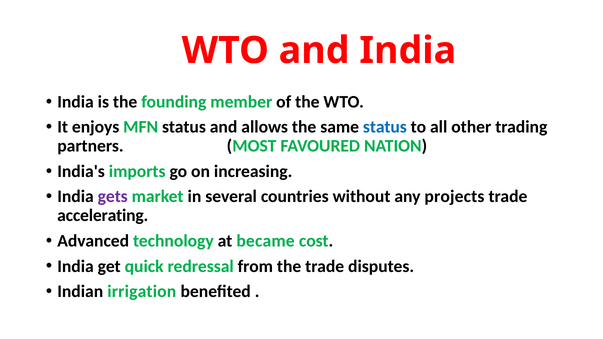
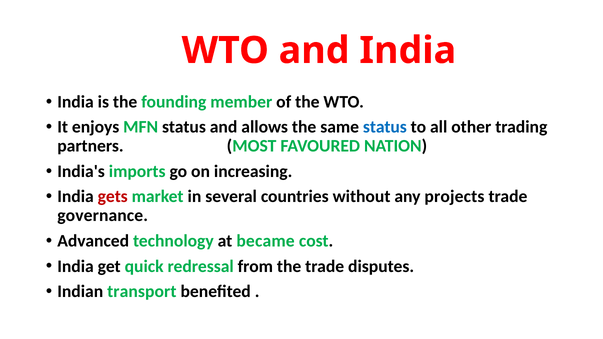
gets colour: purple -> red (113, 197)
accelerating: accelerating -> governance (103, 216)
irrigation: irrigation -> transport (142, 292)
